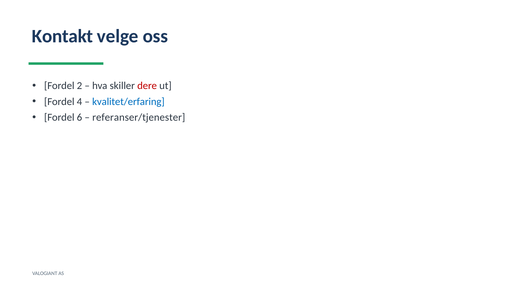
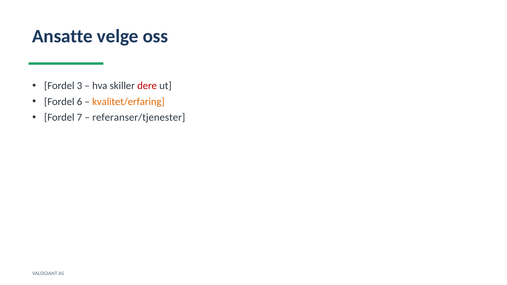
Kontakt: Kontakt -> Ansatte (63, 36)
2: 2 -> 3 (80, 86)
4: 4 -> 6 (80, 102)
kvalitet/erfaring colour: blue -> orange (128, 102)
6: 6 -> 7 (80, 118)
